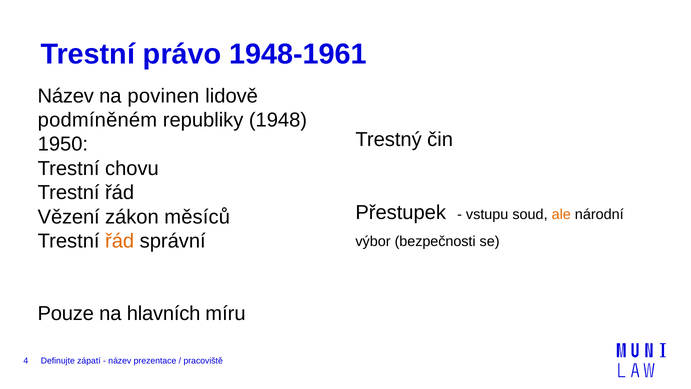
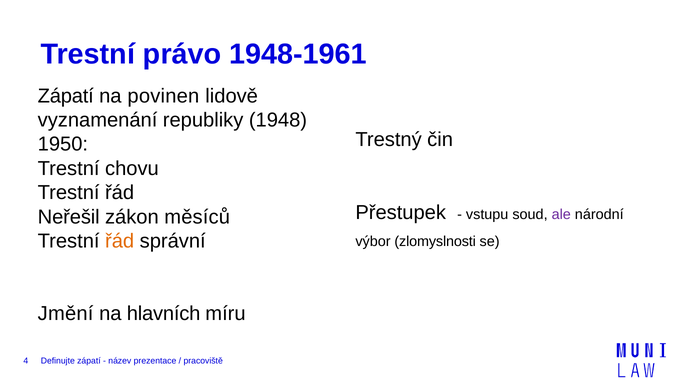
Název: Název -> Zápatí (66, 96)
podmíněném: podmíněném -> vyznamenání (98, 120)
ale colour: orange -> purple (561, 214)
Vězení: Vězení -> Neřešil (69, 217)
bezpečnosti: bezpečnosti -> zlomyslnosti (435, 241)
Pouze: Pouze -> Jmění (66, 314)
